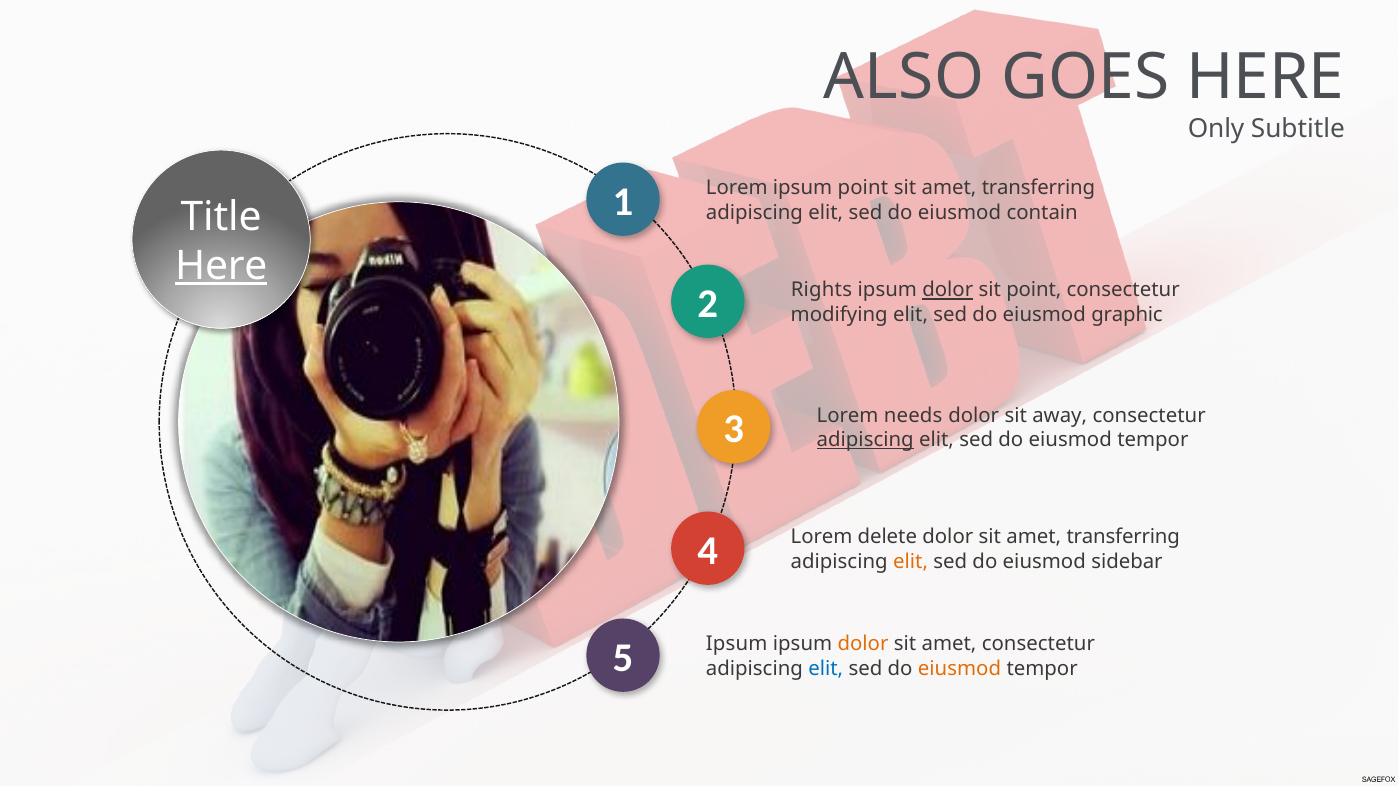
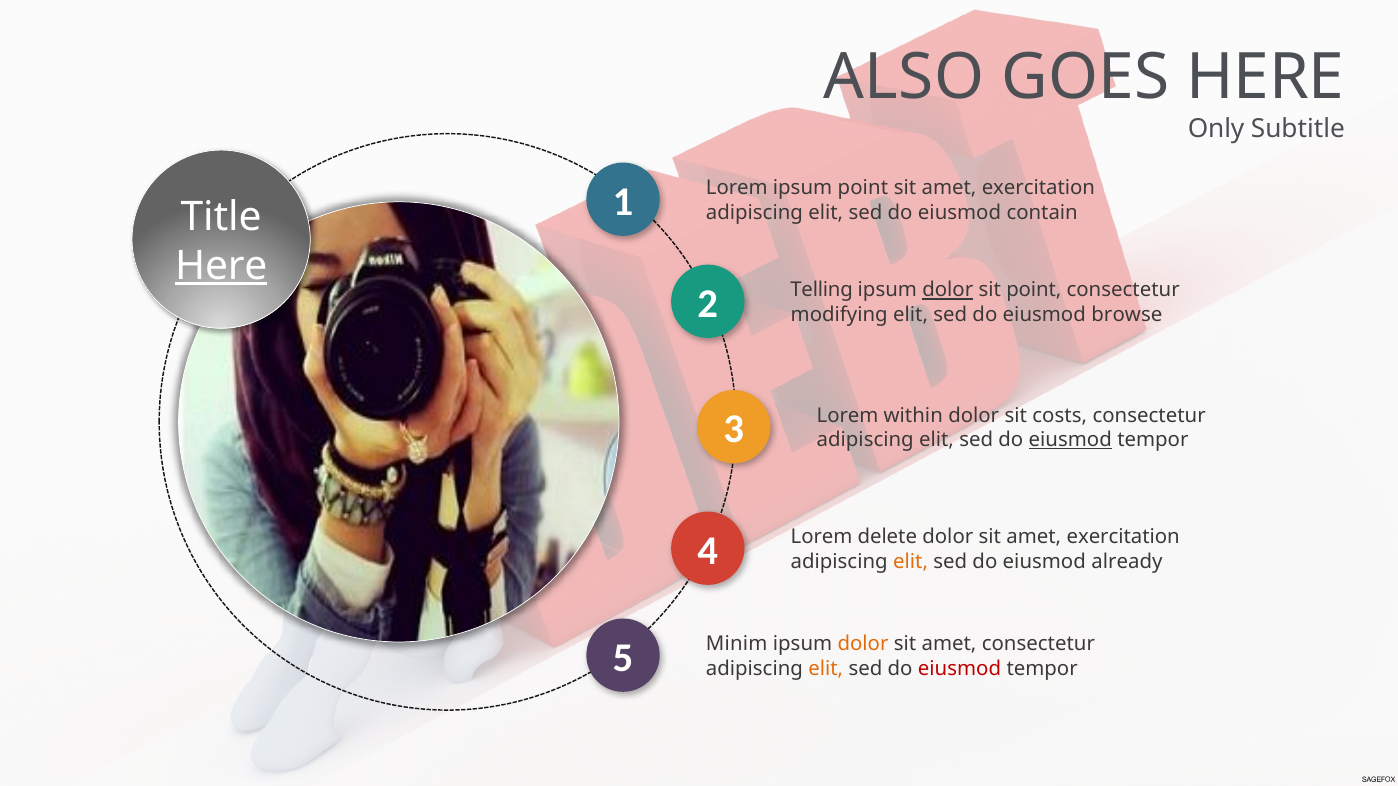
transferring: transferring -> exercitation (1038, 188)
Rights: Rights -> Telling (822, 290)
graphic: graphic -> browse (1127, 315)
needs: needs -> within (913, 416)
away: away -> costs (1060, 416)
adipiscing underline: present -> none (865, 440)
eiusmod underline: none -> present (1070, 440)
dolor sit amet transferring: transferring -> exercitation (1123, 537)
sidebar: sidebar -> already (1127, 562)
5 Ipsum: Ipsum -> Minim (737, 644)
elit colour: blue -> orange (826, 669)
eiusmod colour: orange -> red (959, 669)
